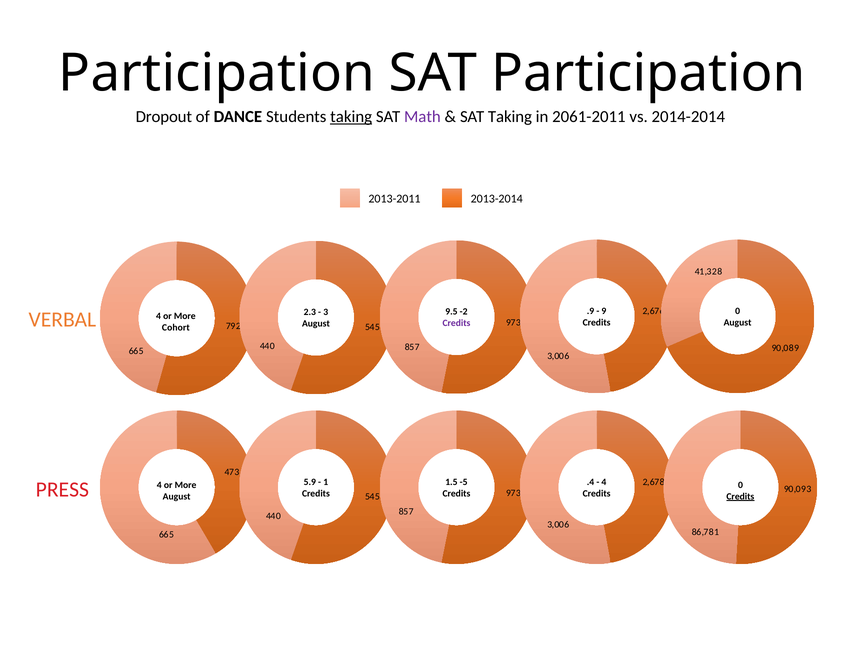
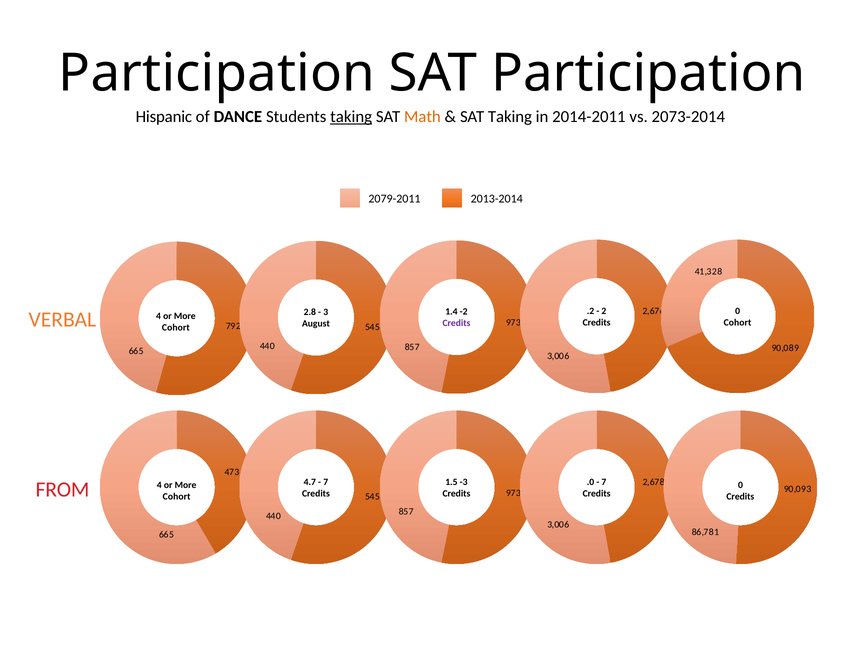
Dropout: Dropout -> Hispanic (164, 117)
Math colour: purple -> orange (422, 117)
2061-2011: 2061-2011 -> 2014-2011 (589, 117)
2014-2014: 2014-2014 -> 2073-2014 (688, 117)
2013-2011: 2013-2011 -> 2079-2011 (394, 199)
.9: .9 -> .2 (590, 311)
9: 9 -> 2 (604, 311)
9.5: 9.5 -> 1.4 (451, 312)
2.3: 2.3 -> 2.8 (310, 312)
August: August -> Cohort (738, 322)
5.9: 5.9 -> 4.7 (310, 482)
1: 1 -> 7 (326, 482)
-5: -5 -> -3 (464, 482)
.4: .4 -> .0 (590, 482)
4: 4 -> 7 (604, 482)
PRESS: PRESS -> FROM (62, 489)
August: August -> Cohort (177, 496)
Credits underline: present -> none (740, 496)
